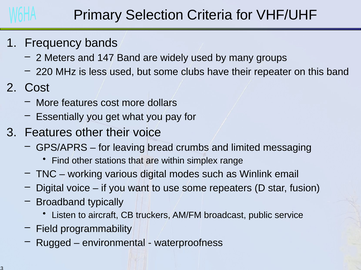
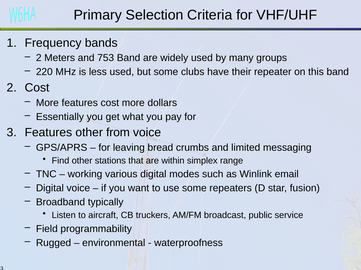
147: 147 -> 753 (106, 58)
other their: their -> from (118, 133)
